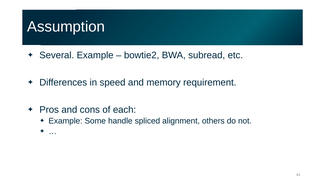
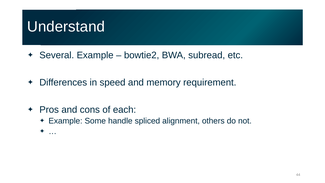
Assumption: Assumption -> Understand (66, 27)
